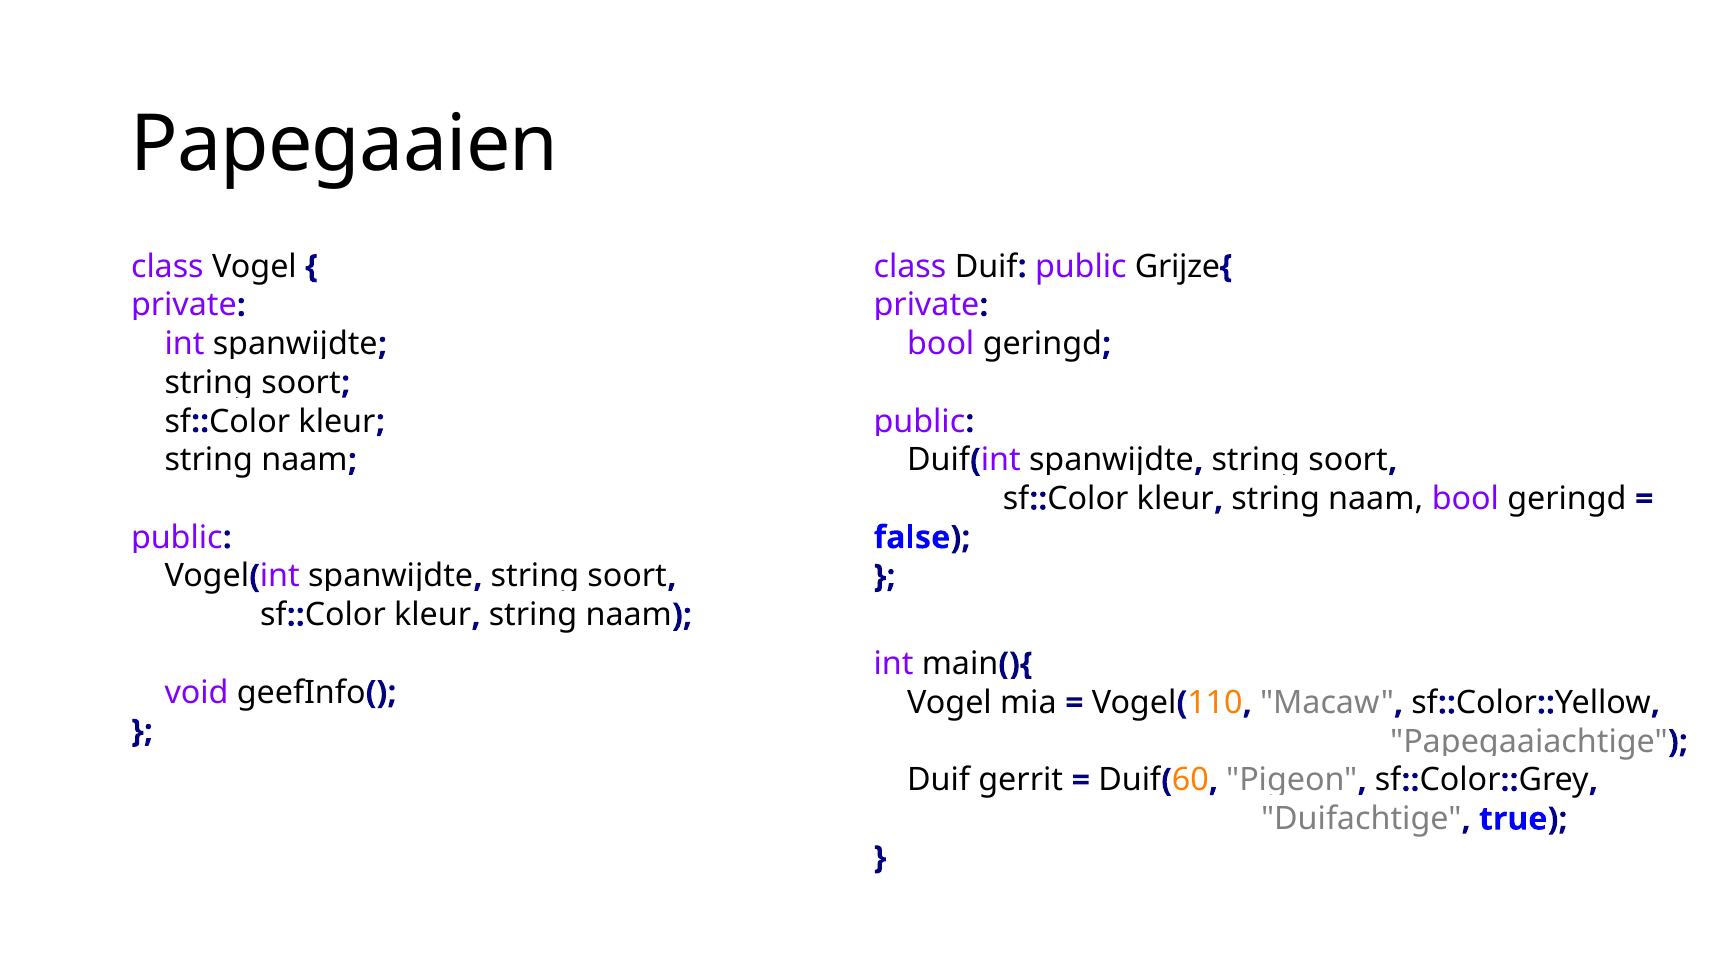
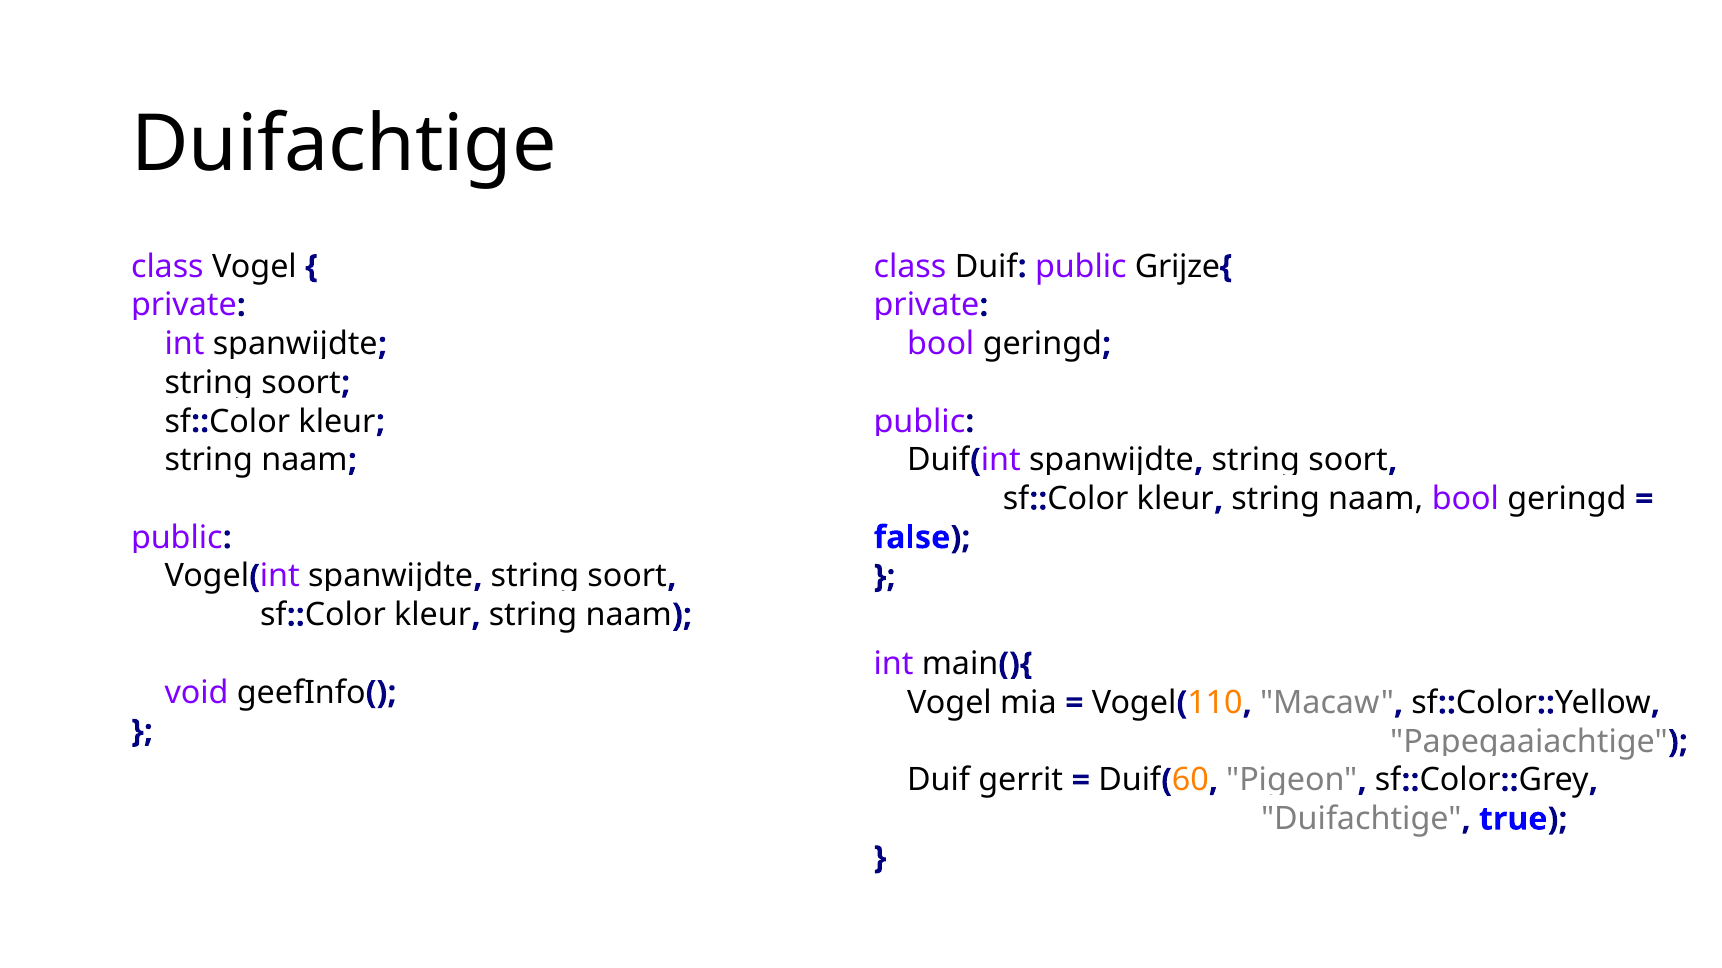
Papegaaien: Papegaaien -> Duifachtige (344, 145)
